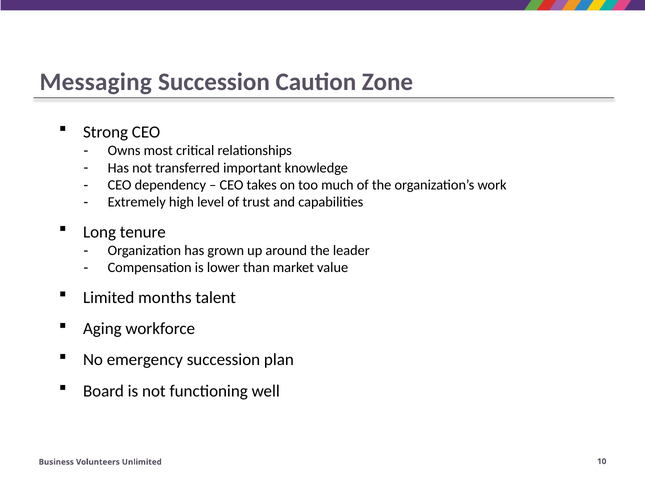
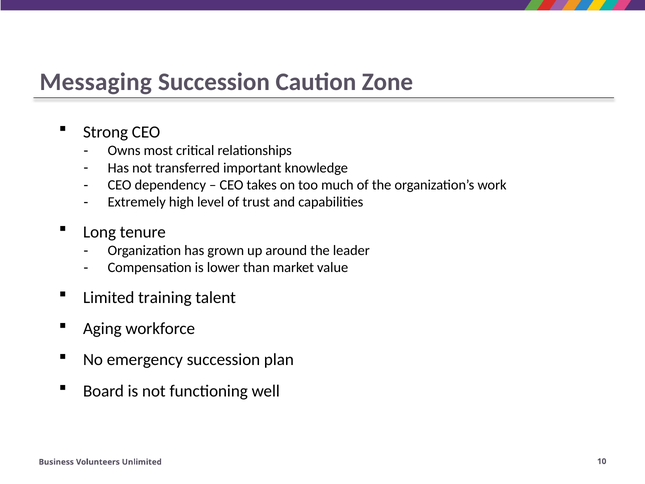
months: months -> training (165, 297)
